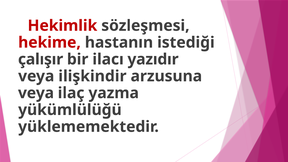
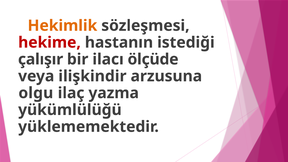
Hekimlik colour: red -> orange (62, 26)
yazıdır: yazıdır -> ölçüde (153, 59)
veya: veya -> olgu (36, 93)
